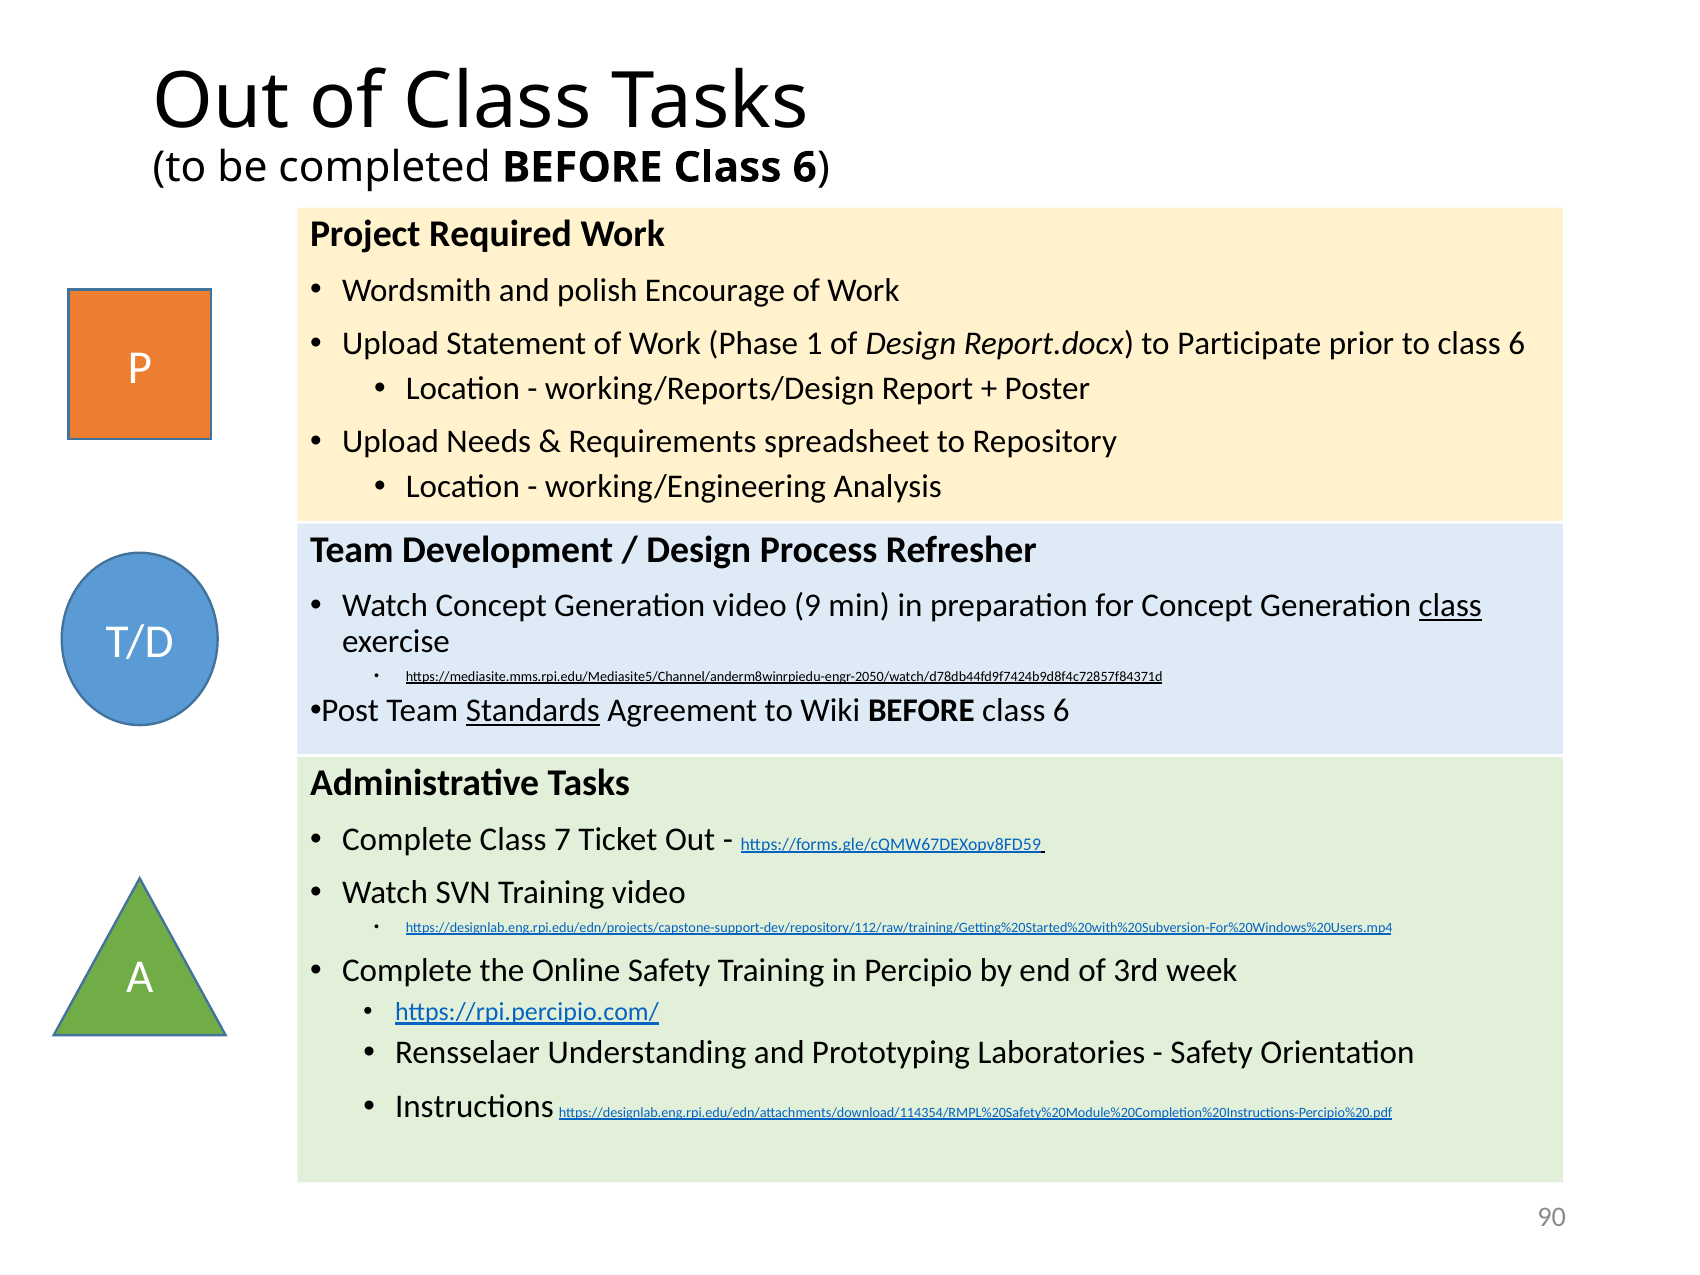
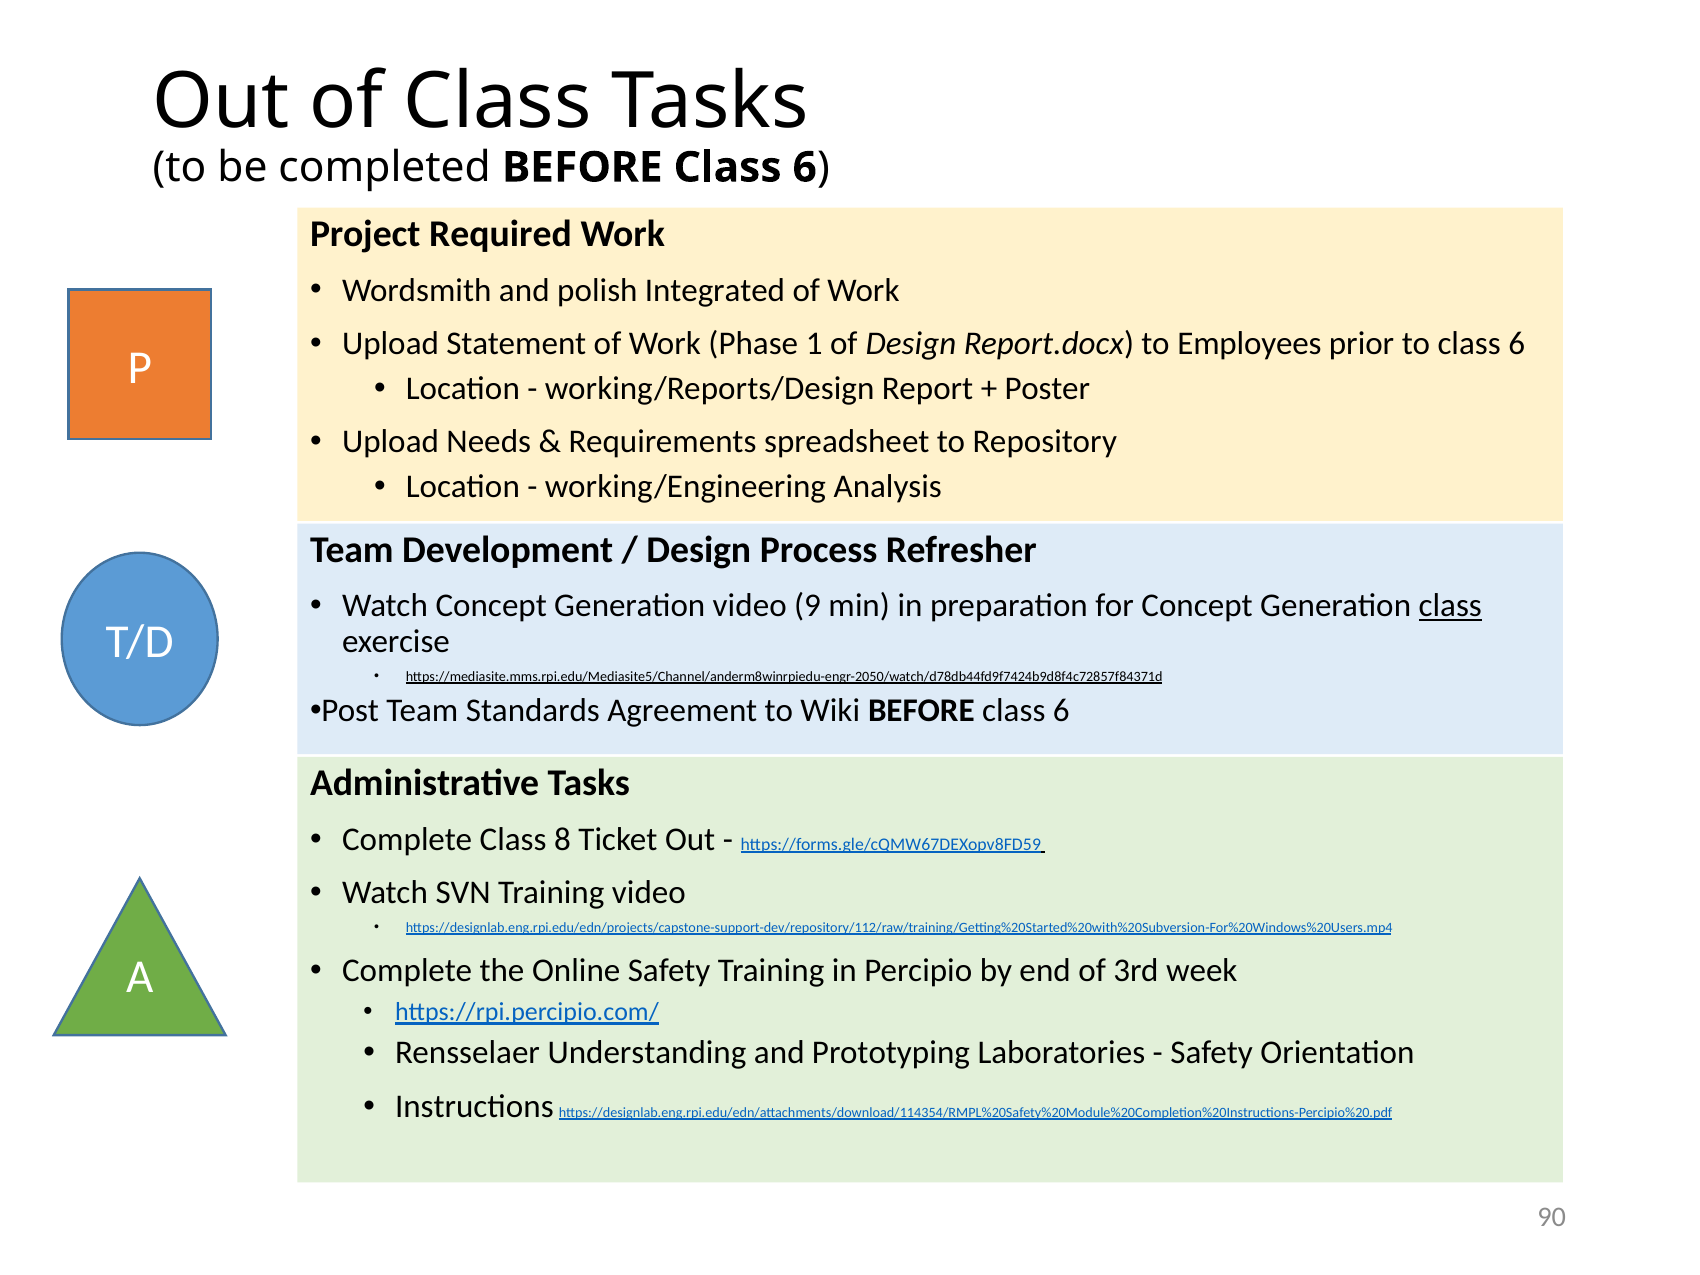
Encourage: Encourage -> Integrated (715, 290)
Participate: Participate -> Employees (1249, 344)
Standards underline: present -> none (533, 711)
7: 7 -> 8 (563, 839)
